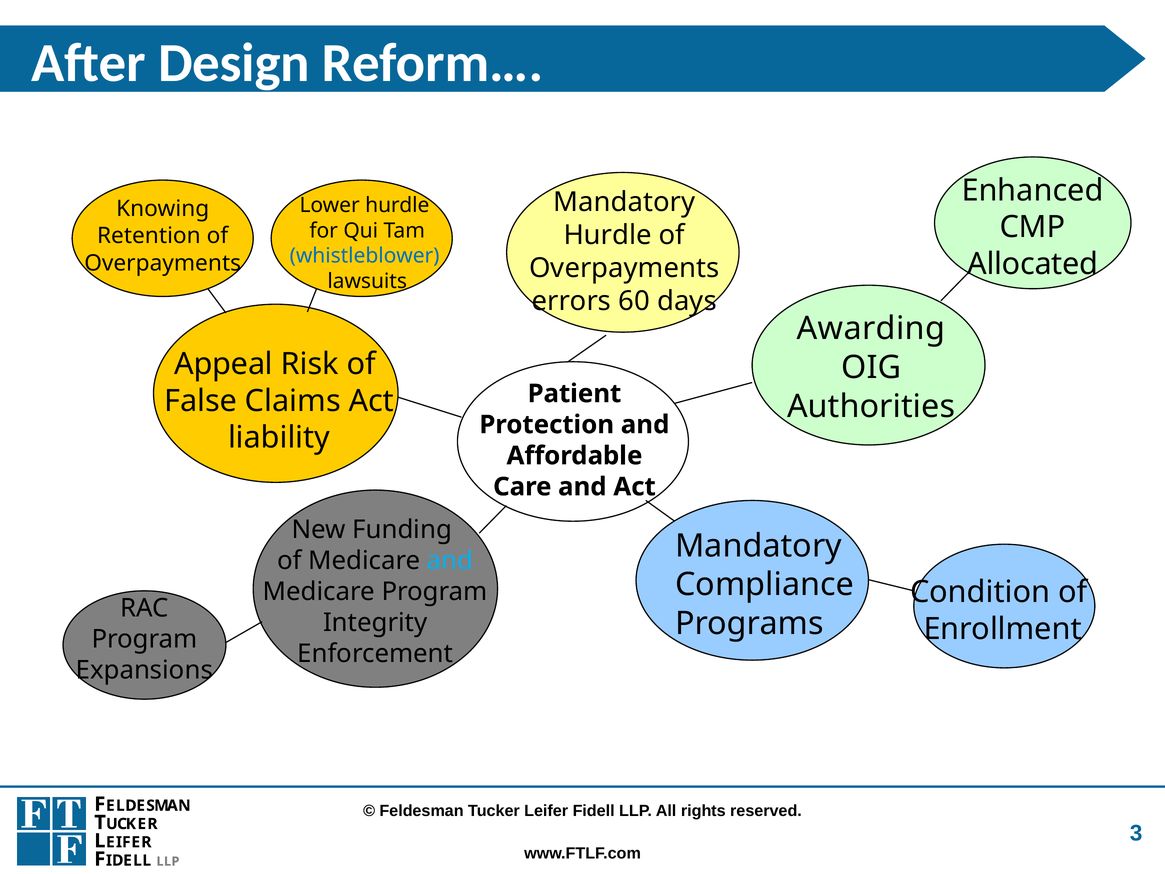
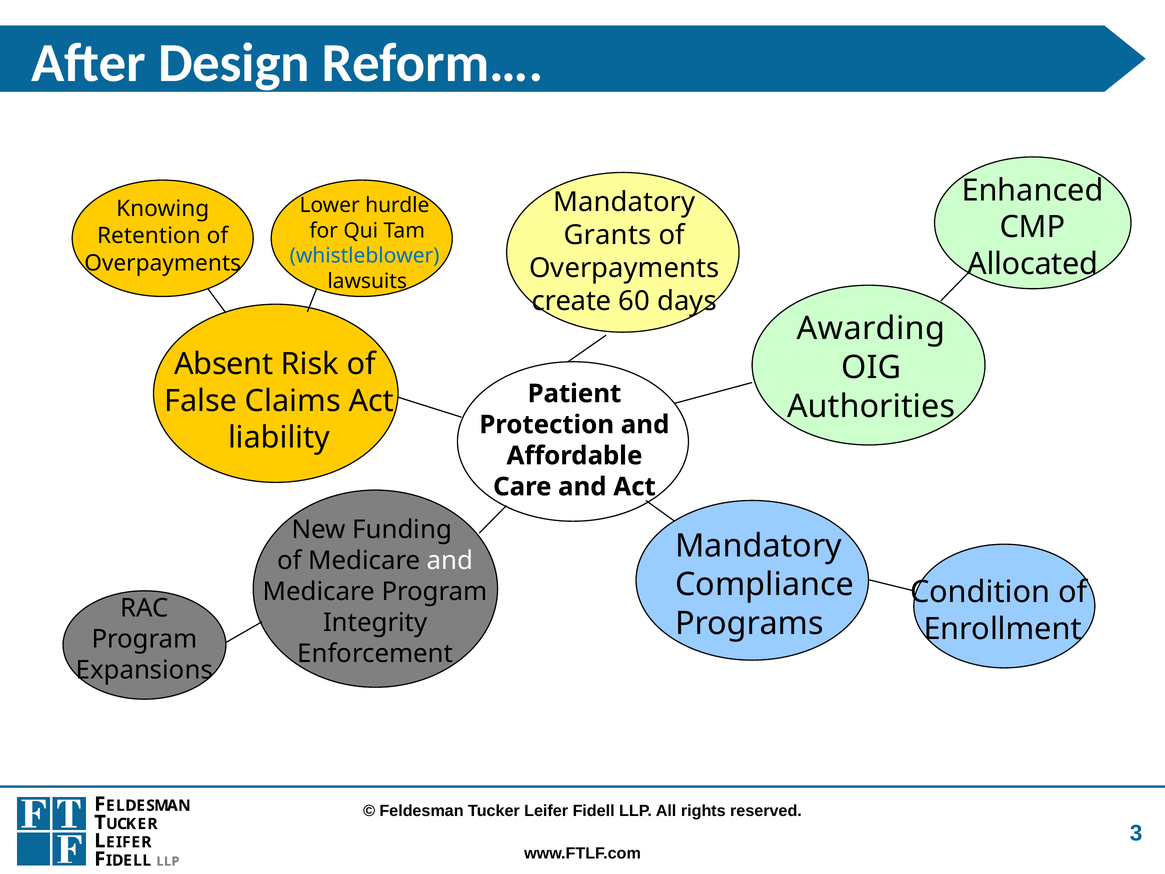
Hurdle: Hurdle -> Grants (608, 235)
errors: errors -> create (571, 301)
Appeal: Appeal -> Absent (224, 364)
and colour: light blue -> white (450, 561)
